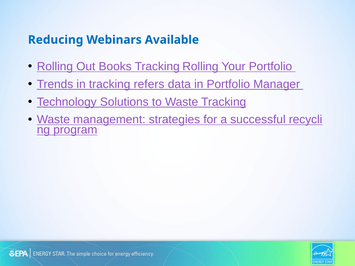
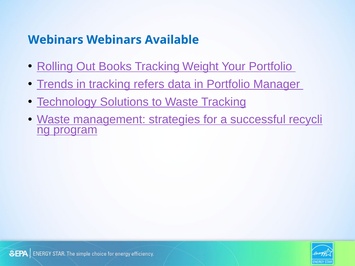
Reducing: Reducing -> Webinars (56, 40)
Tracking Rolling: Rolling -> Weight (200, 67)
